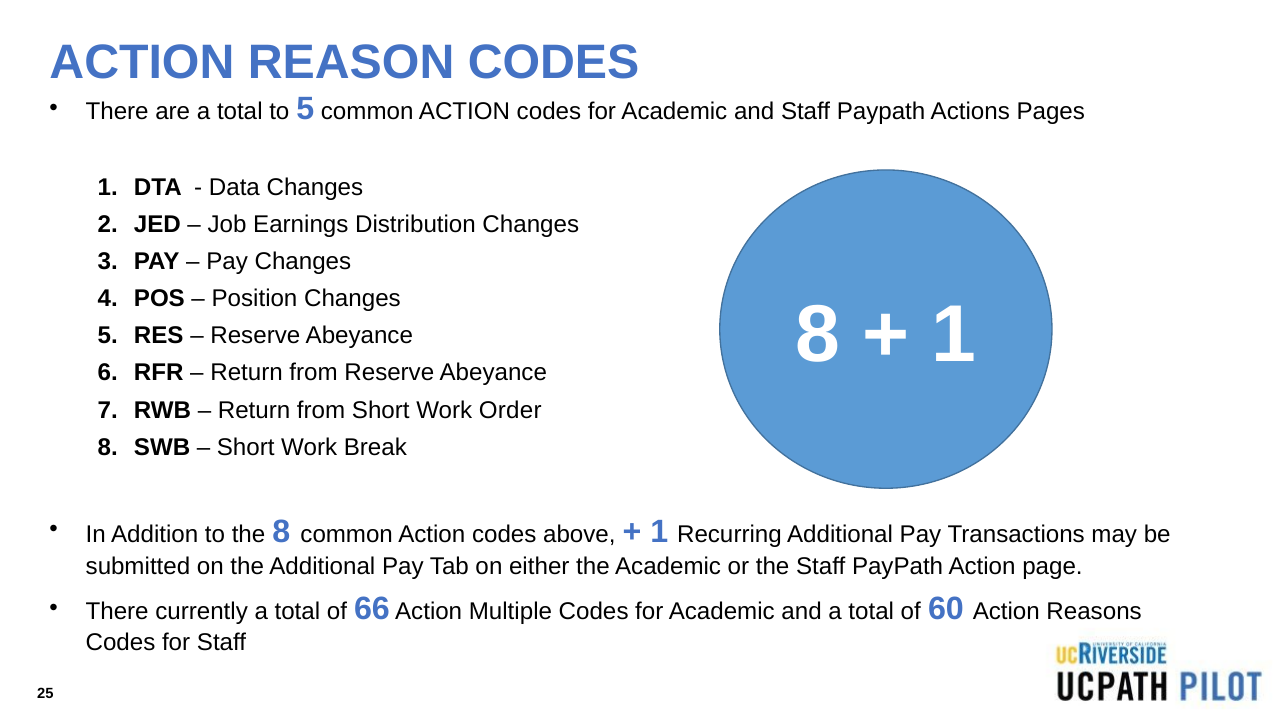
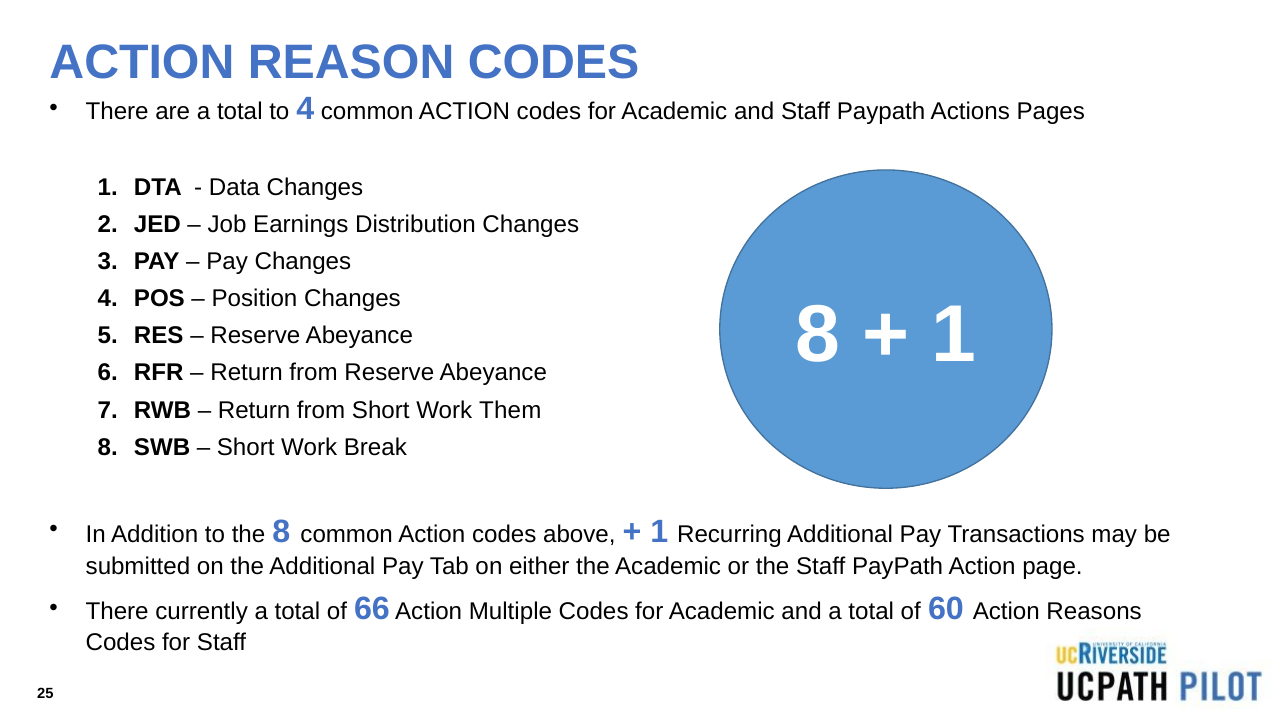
to 5: 5 -> 4 (305, 109)
Order: Order -> Them (510, 410)
